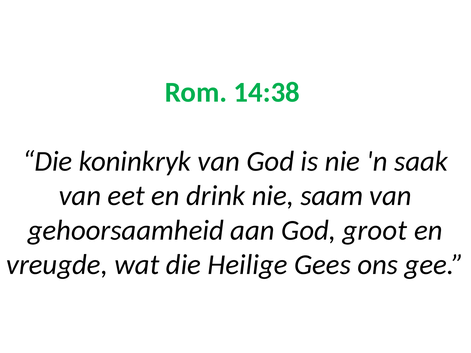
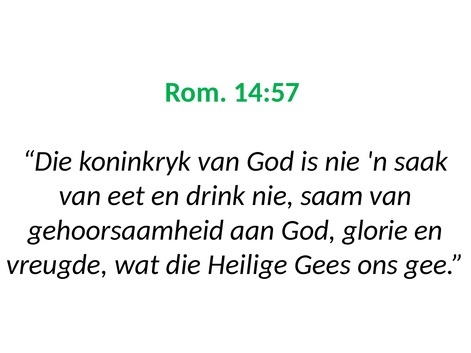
14:38: 14:38 -> 14:57 (267, 92)
groot: groot -> glorie (375, 230)
